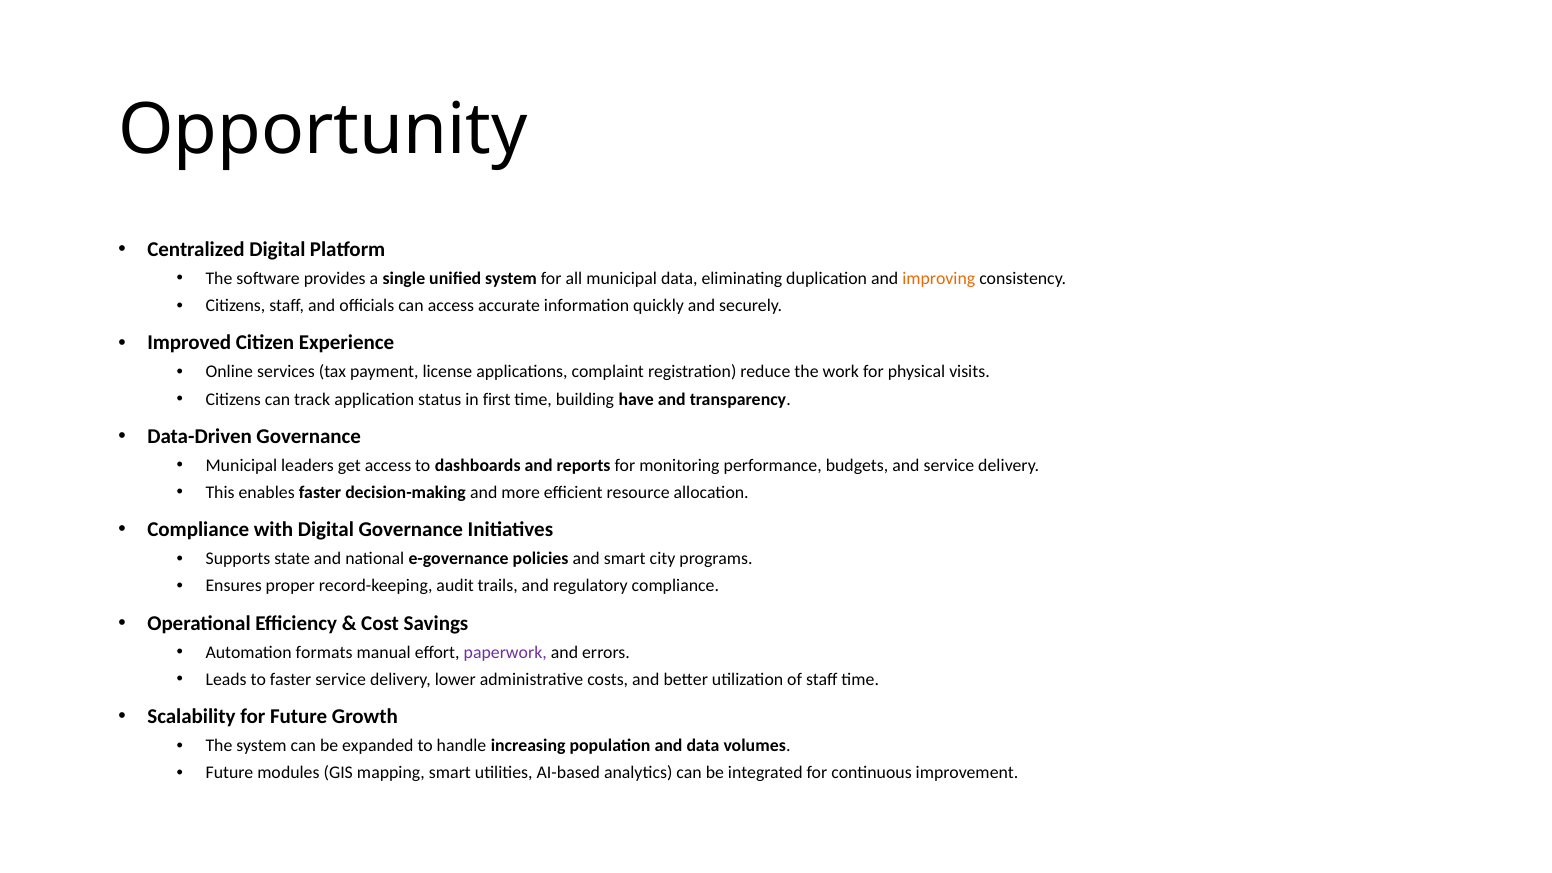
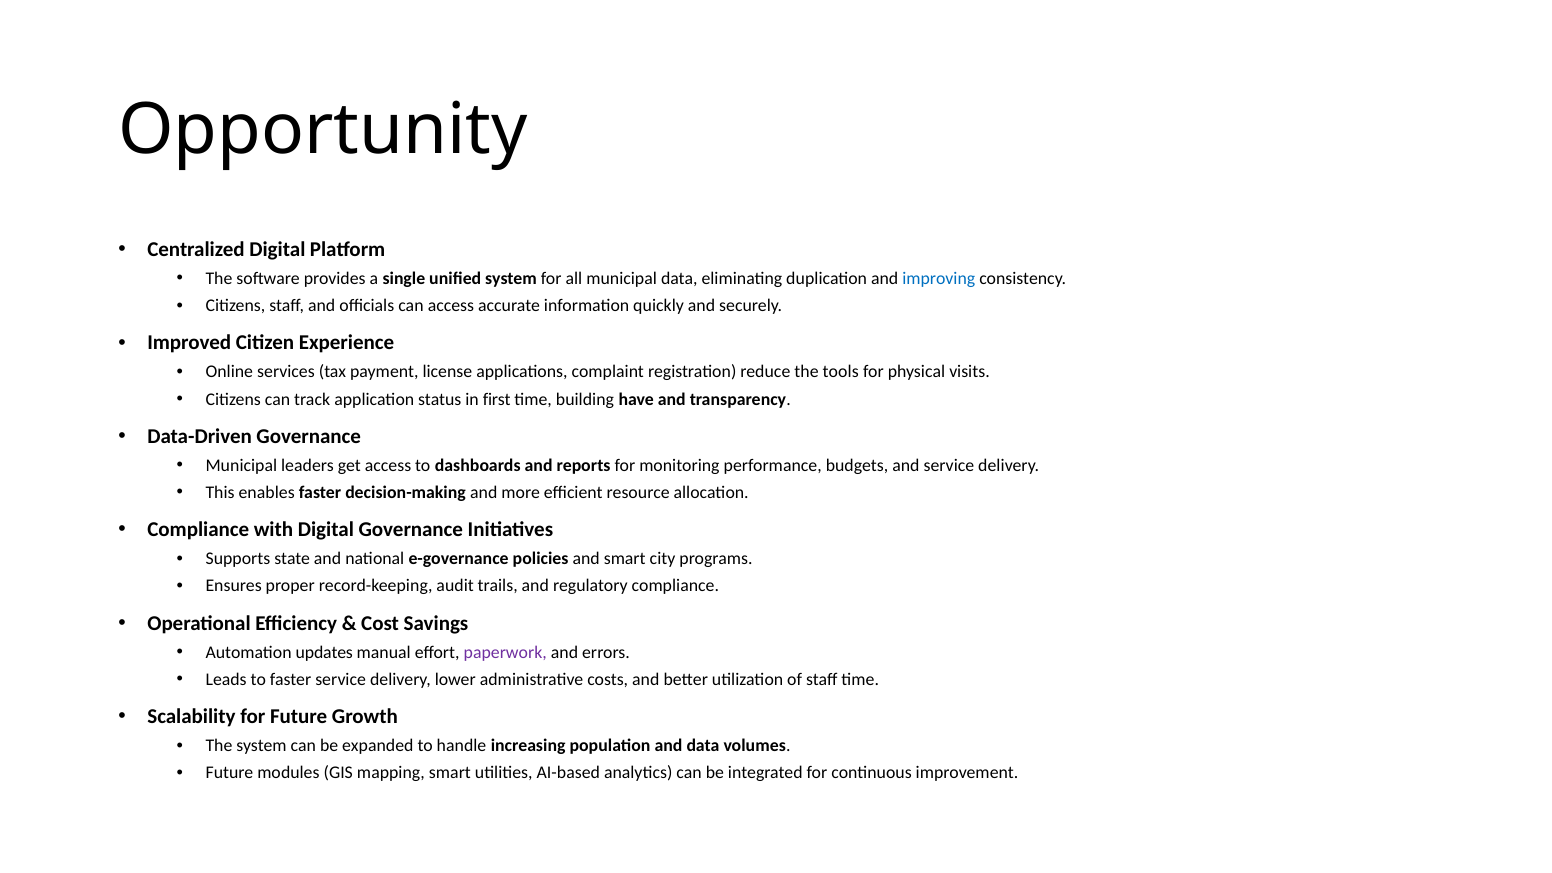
improving colour: orange -> blue (939, 279)
work: work -> tools (841, 372)
formats: formats -> updates (324, 652)
